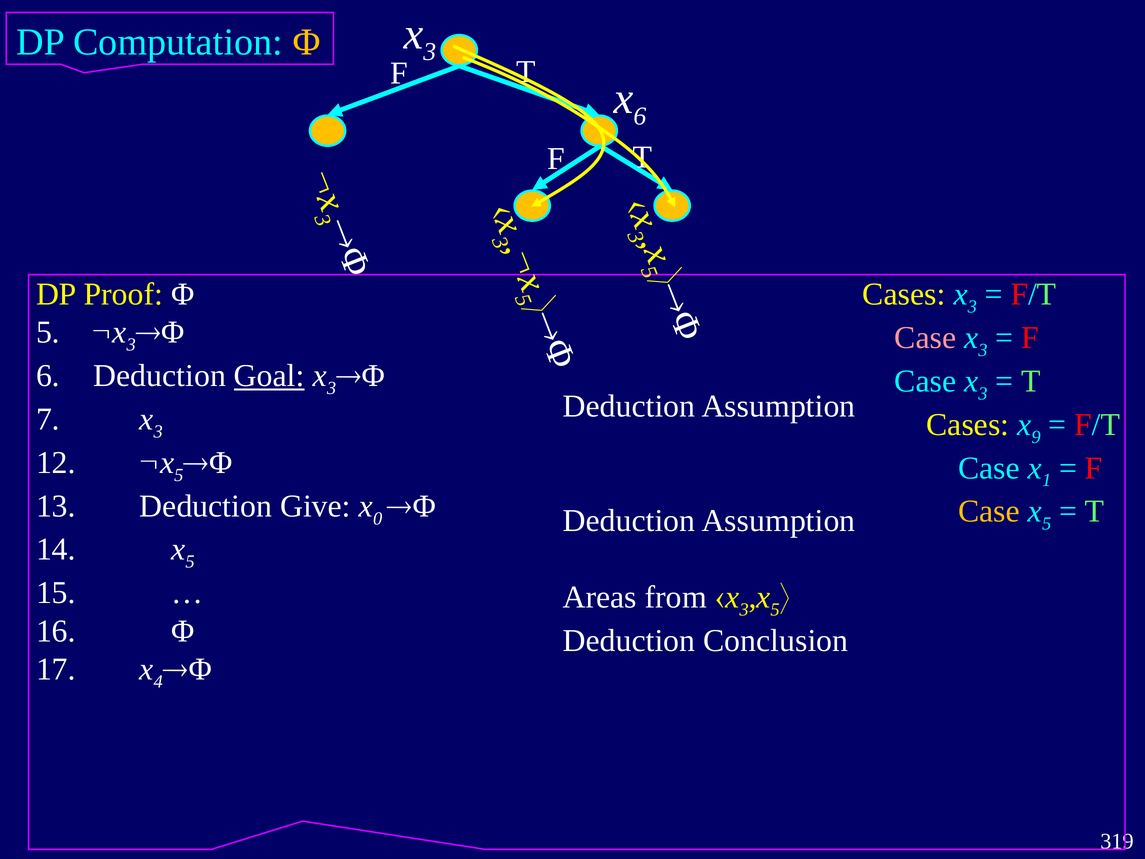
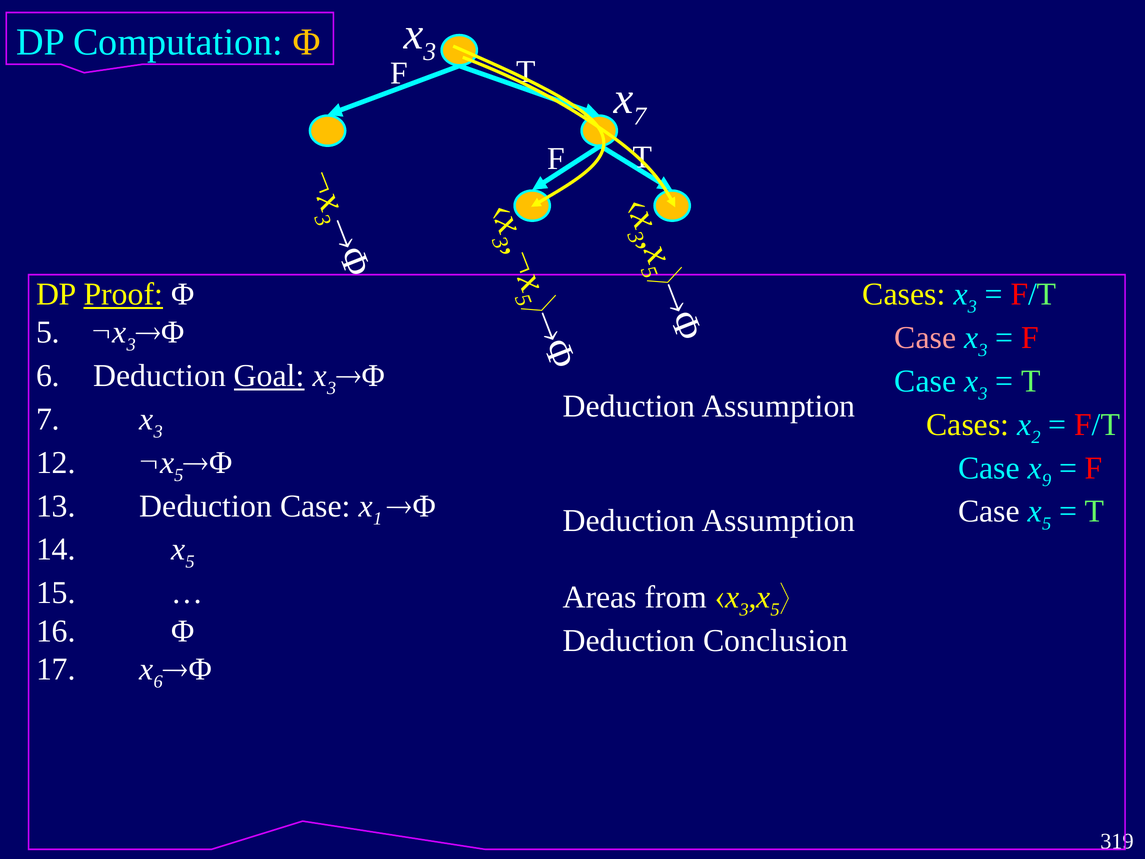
6: 6 -> 7 (640, 116)
Proof underline: none -> present (123, 294)
9: 9 -> 2 (1036, 437)
1: 1 -> 9 (1047, 480)
Deduction Give: Give -> Case (315, 506)
0: 0 -> 1 (378, 518)
Case colour: yellow -> white (989, 511)
4: 4 -> 6 (158, 681)
